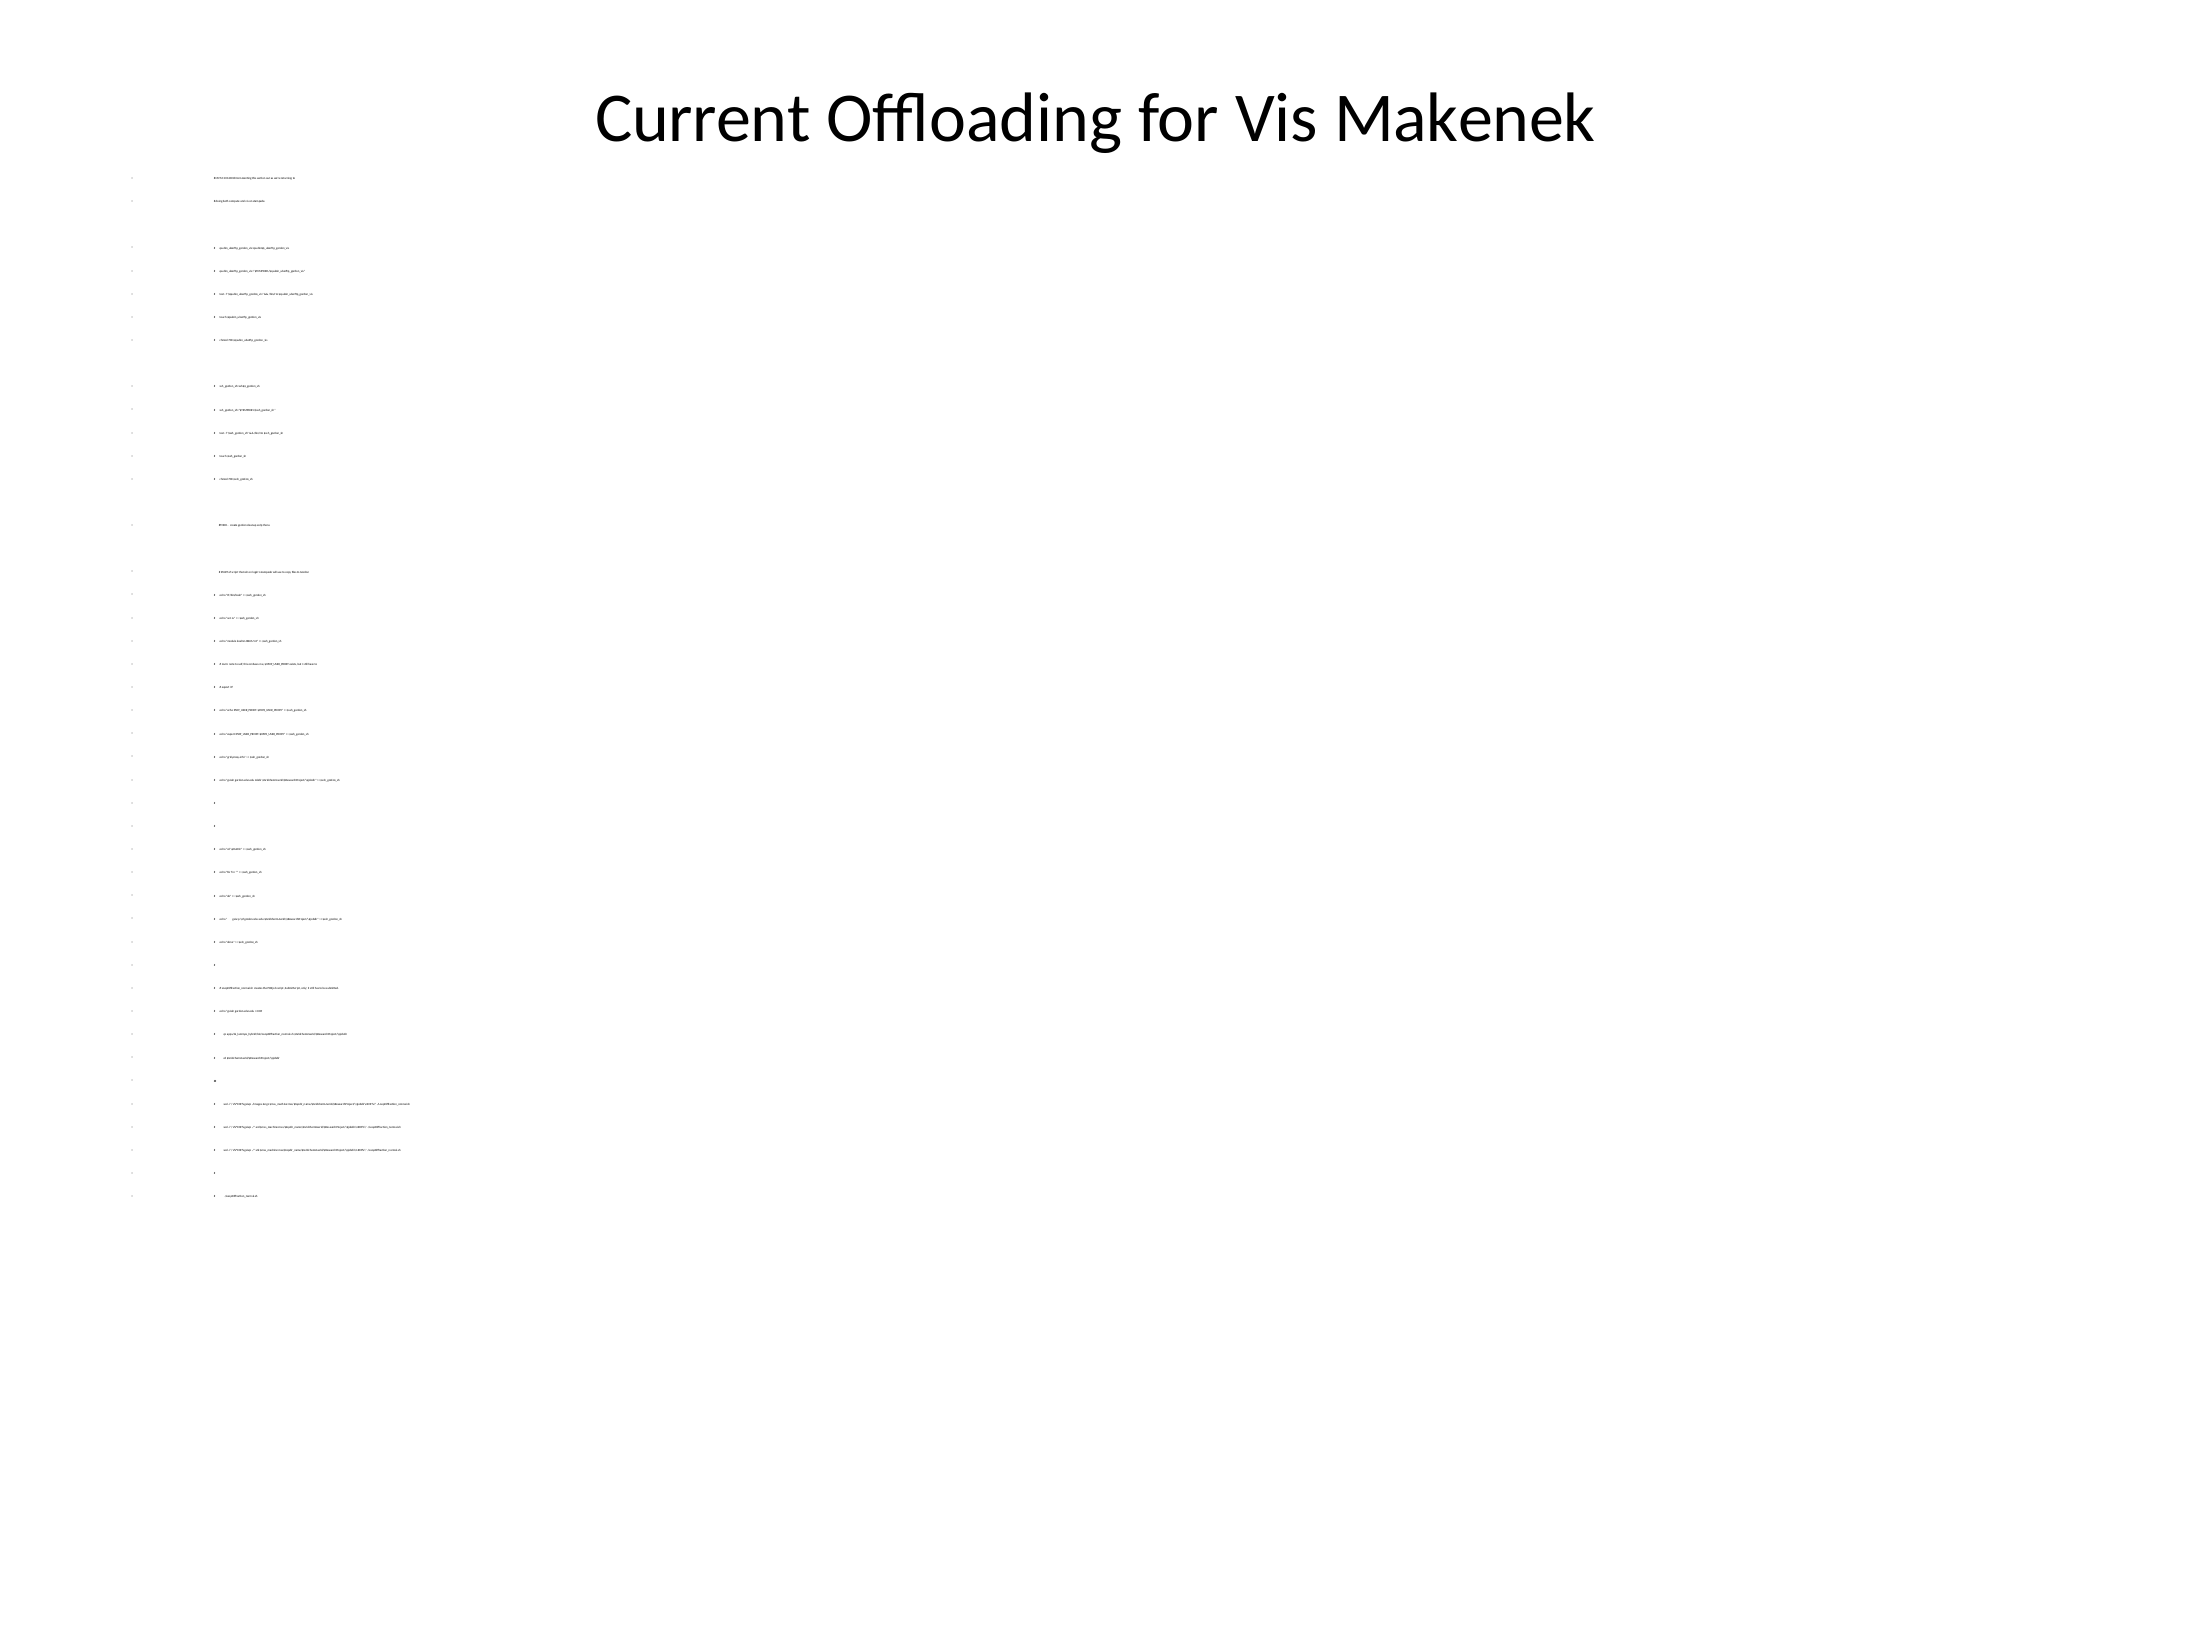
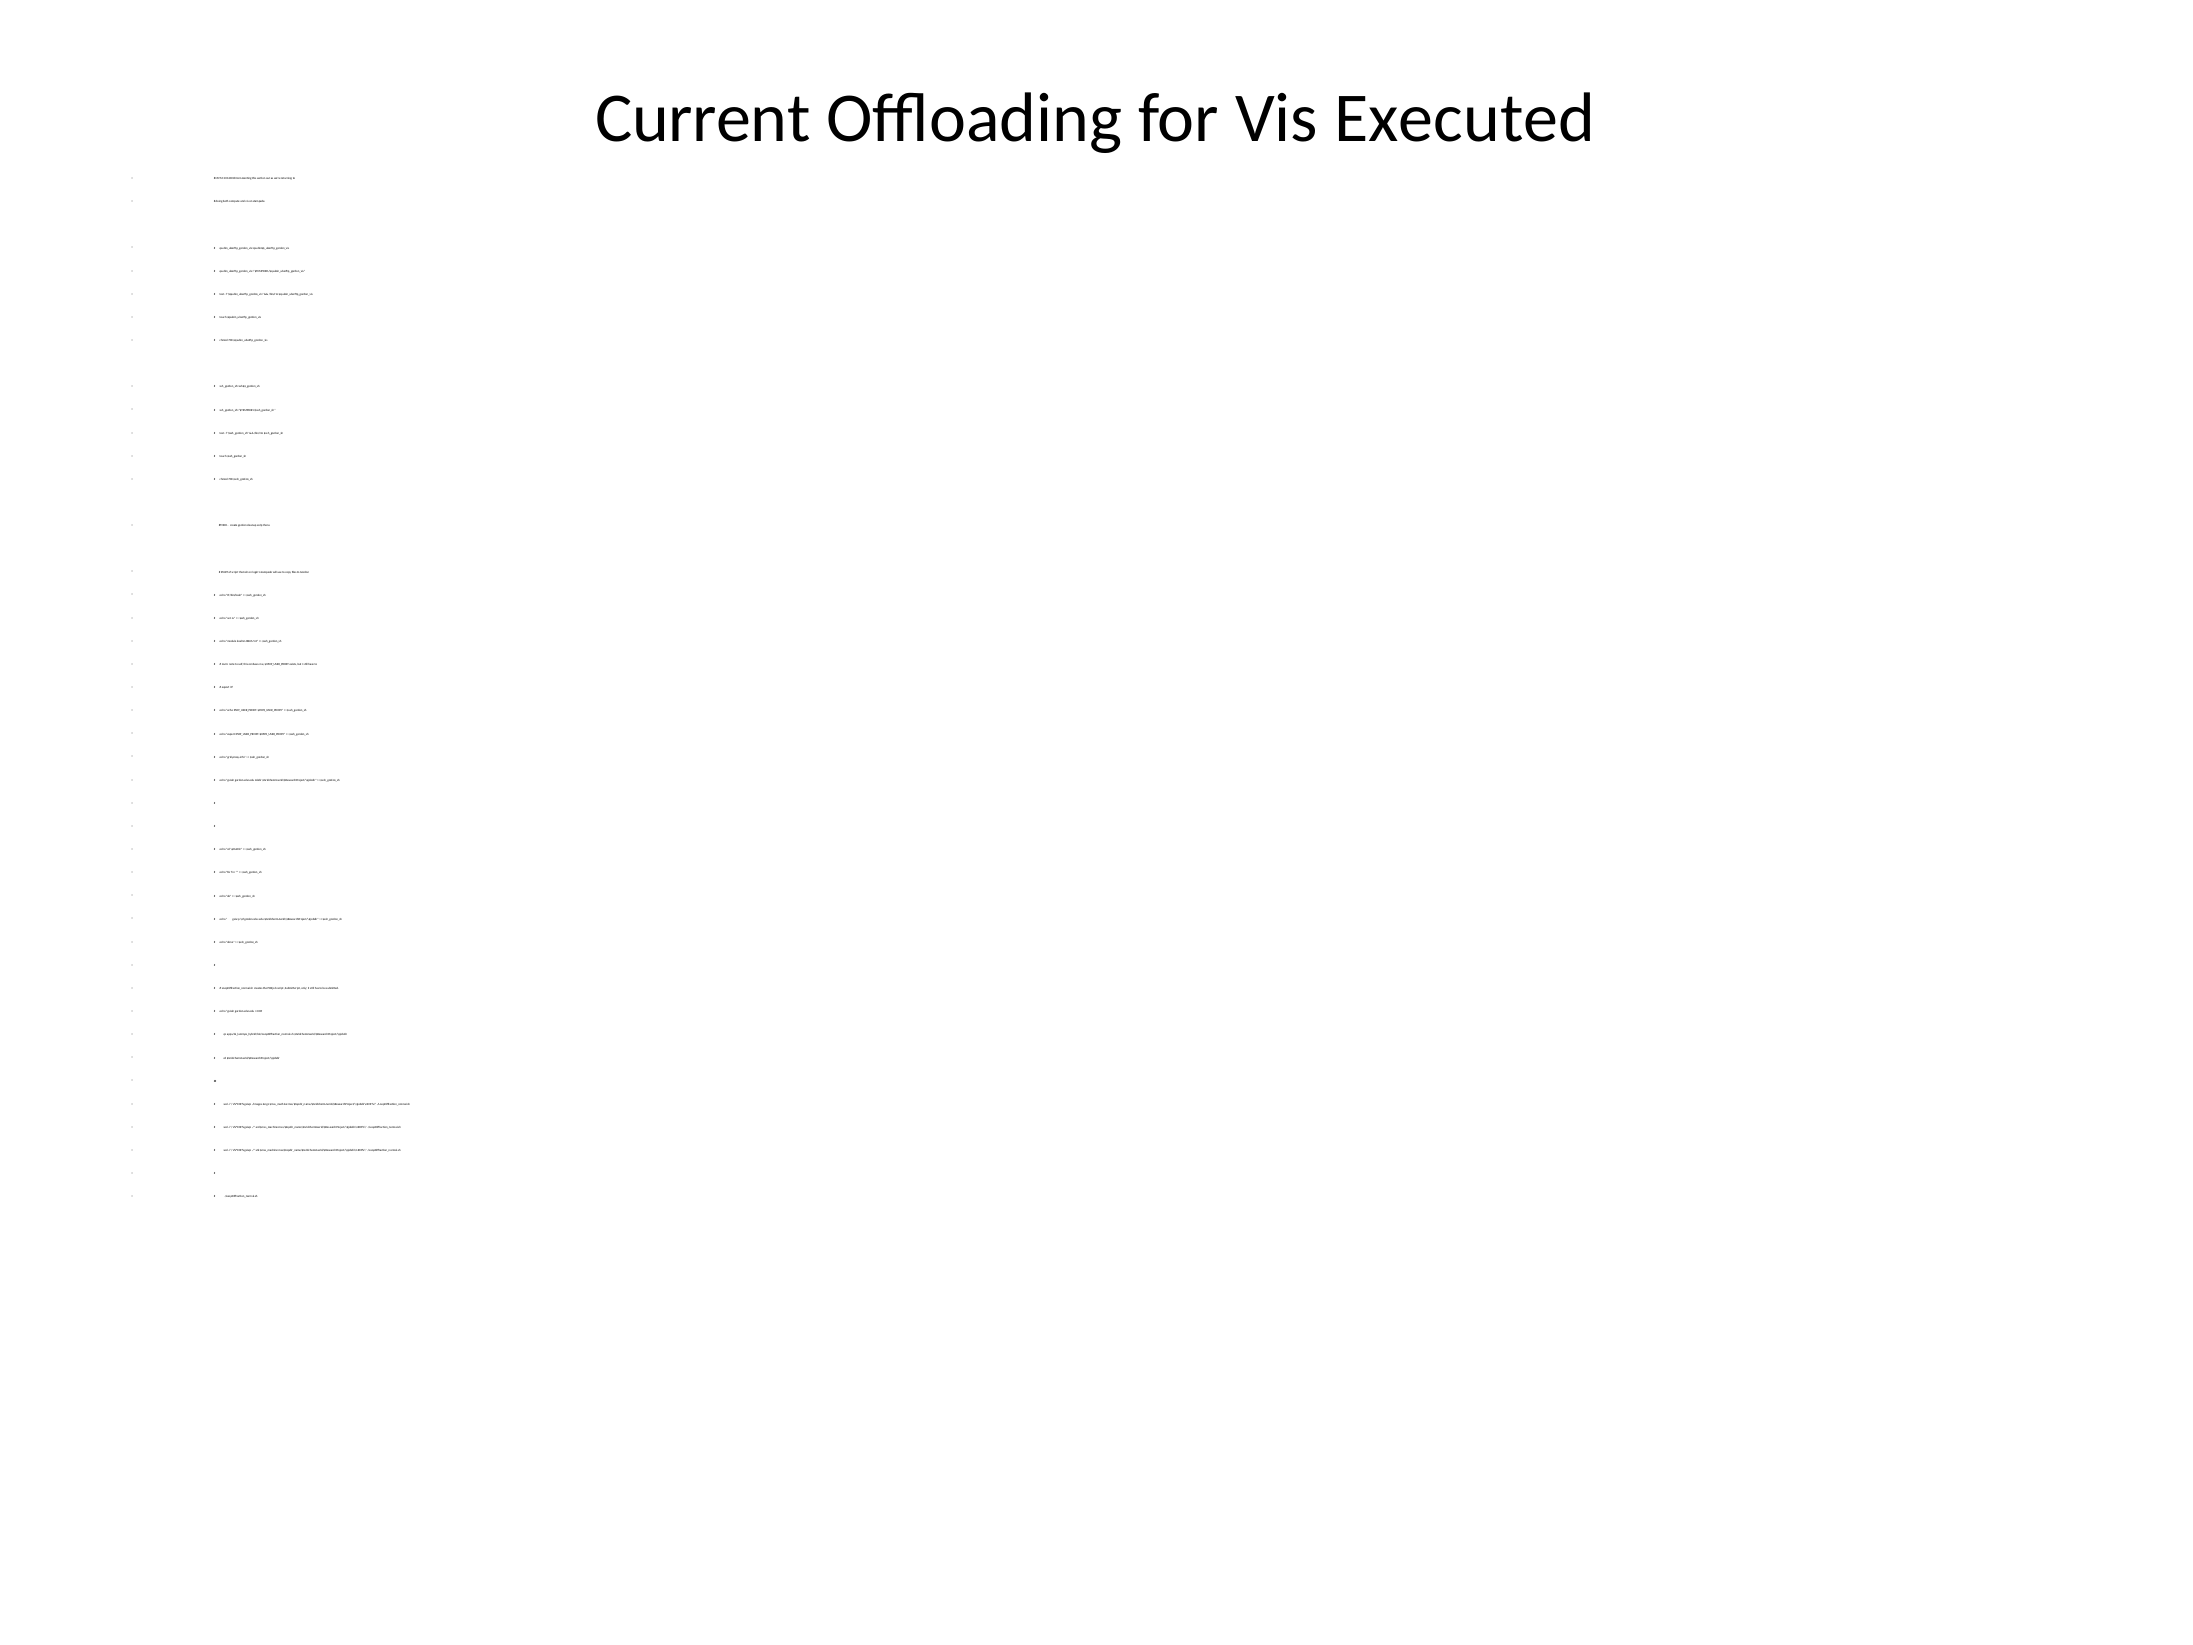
Makenek: Makenek -> Executed (1465, 119)
